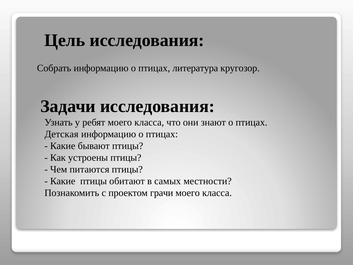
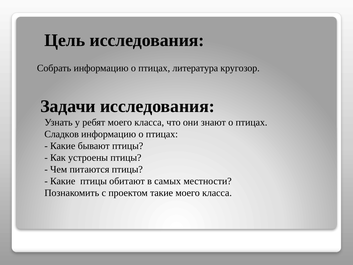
Детская: Детская -> Сладков (62, 134)
грачи: грачи -> такие (162, 193)
